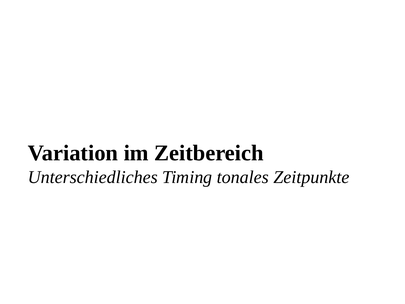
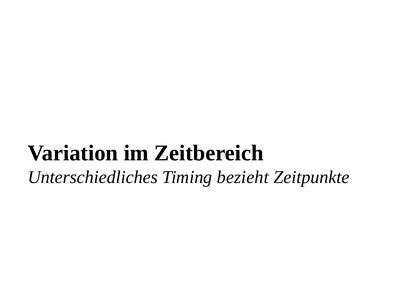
tonales: tonales -> bezieht (243, 177)
